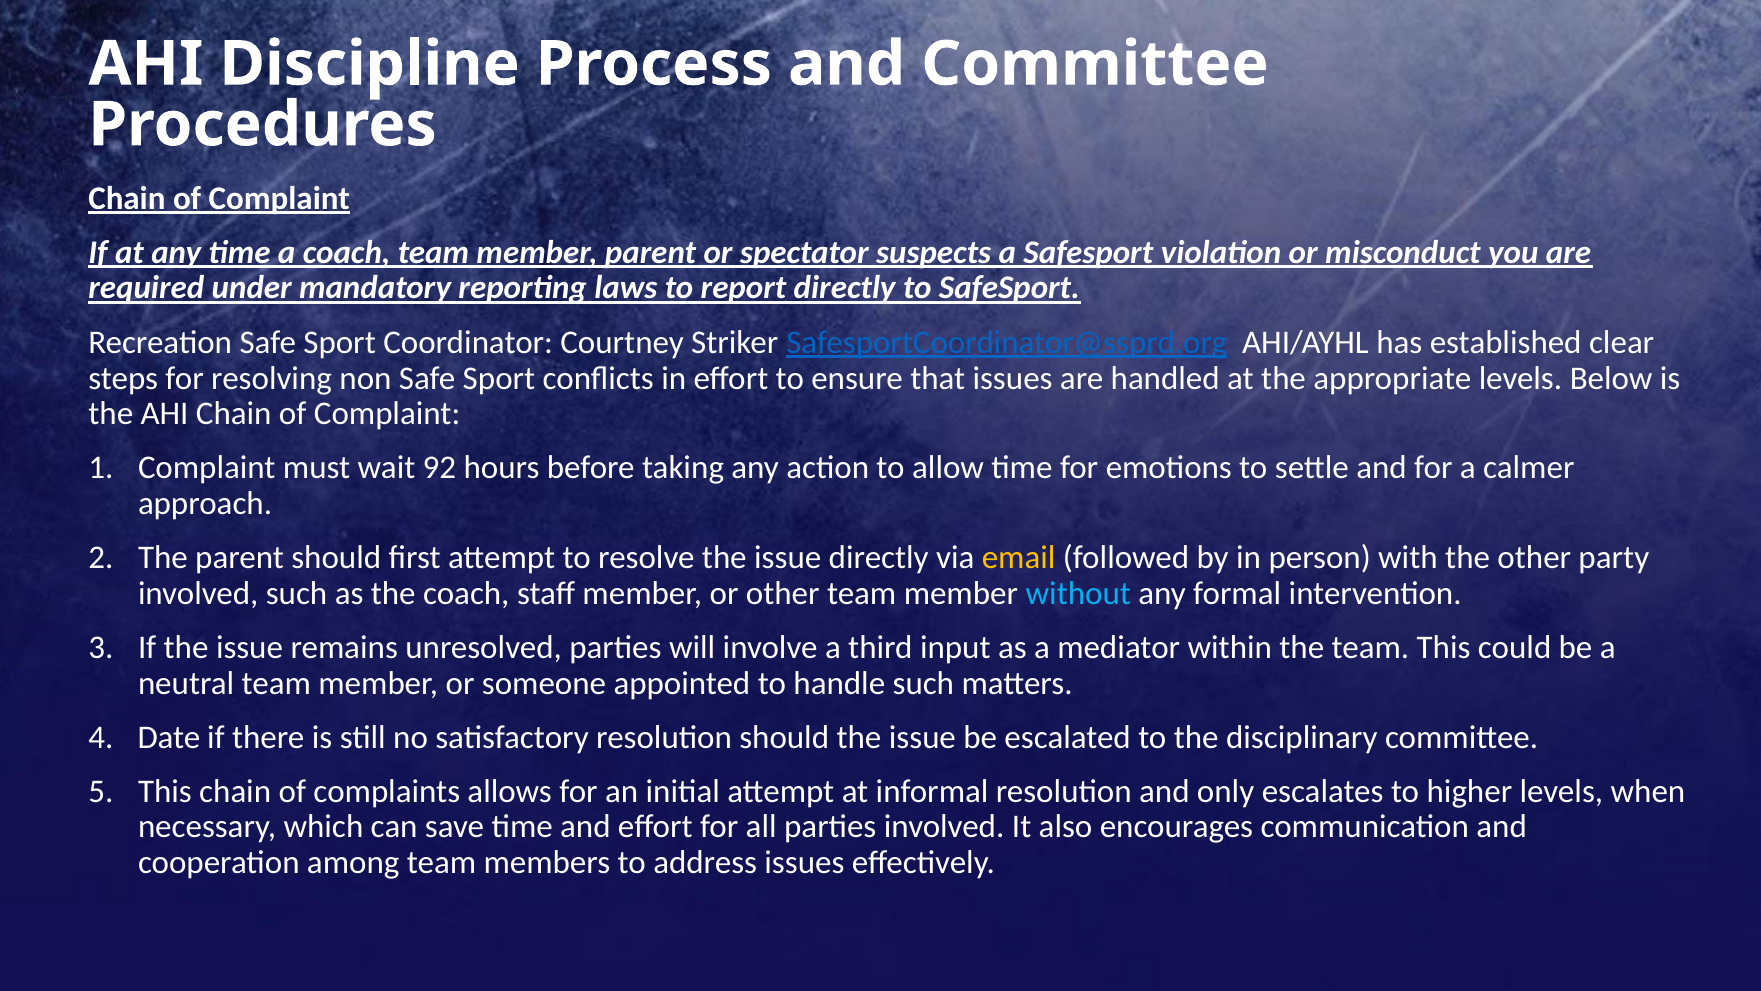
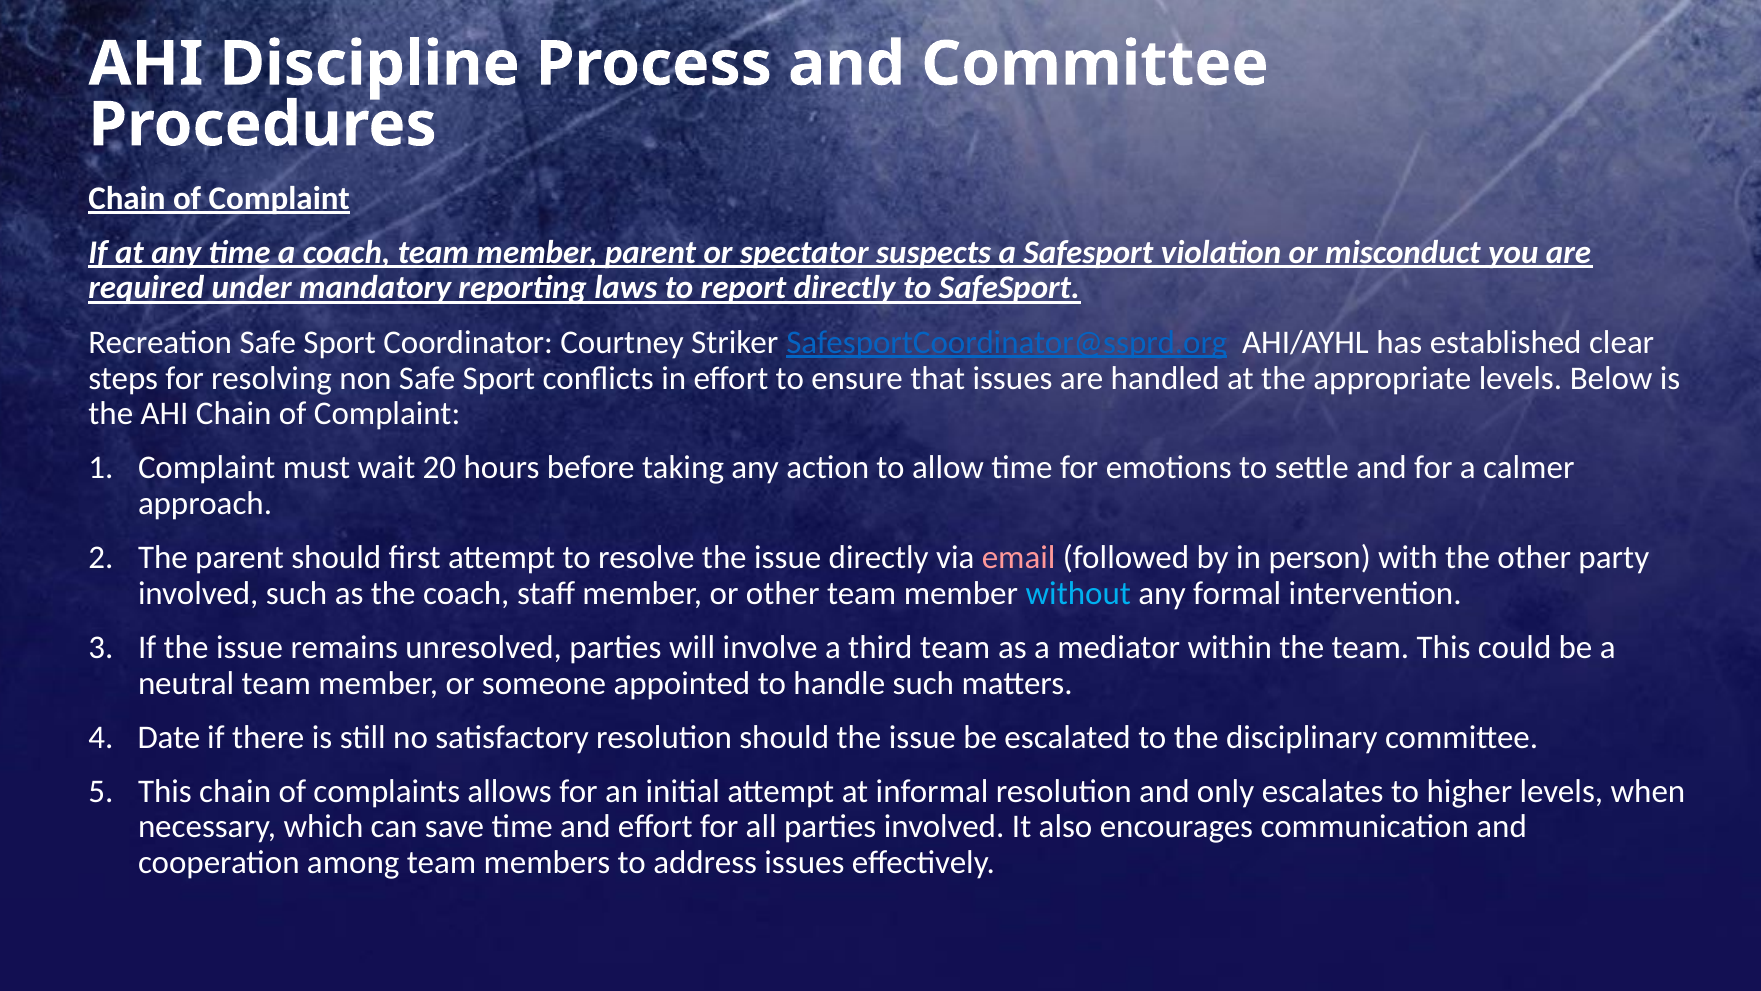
92: 92 -> 20 (439, 468)
email colour: yellow -> pink (1019, 557)
third input: input -> team (955, 647)
